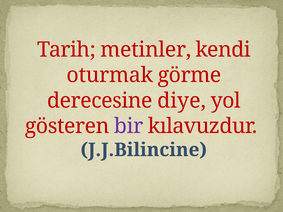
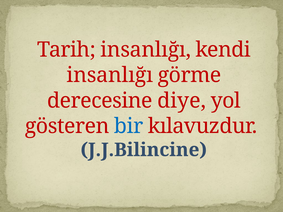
Tarih metinler: metinler -> insanlığı (146, 50)
oturmak: oturmak -> insanlığı (110, 75)
bir colour: purple -> blue (129, 126)
